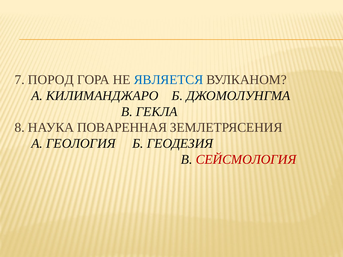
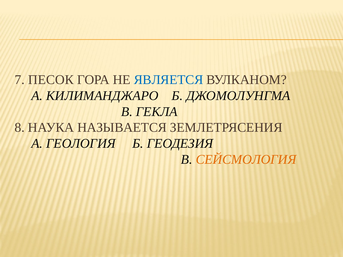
ПОРОД: ПОРОД -> ПЕСОК (51, 80)
ПОВАРЕННАЯ: ПОВАРЕННАЯ -> НАЗЫВАЕТСЯ (122, 128)
СЕЙСМОЛОГИЯ colour: red -> orange (246, 160)
